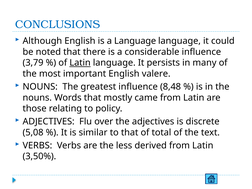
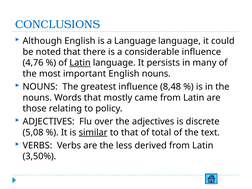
3,79: 3,79 -> 4,76 (33, 63)
English valere: valere -> nouns (156, 74)
similar underline: none -> present (93, 132)
